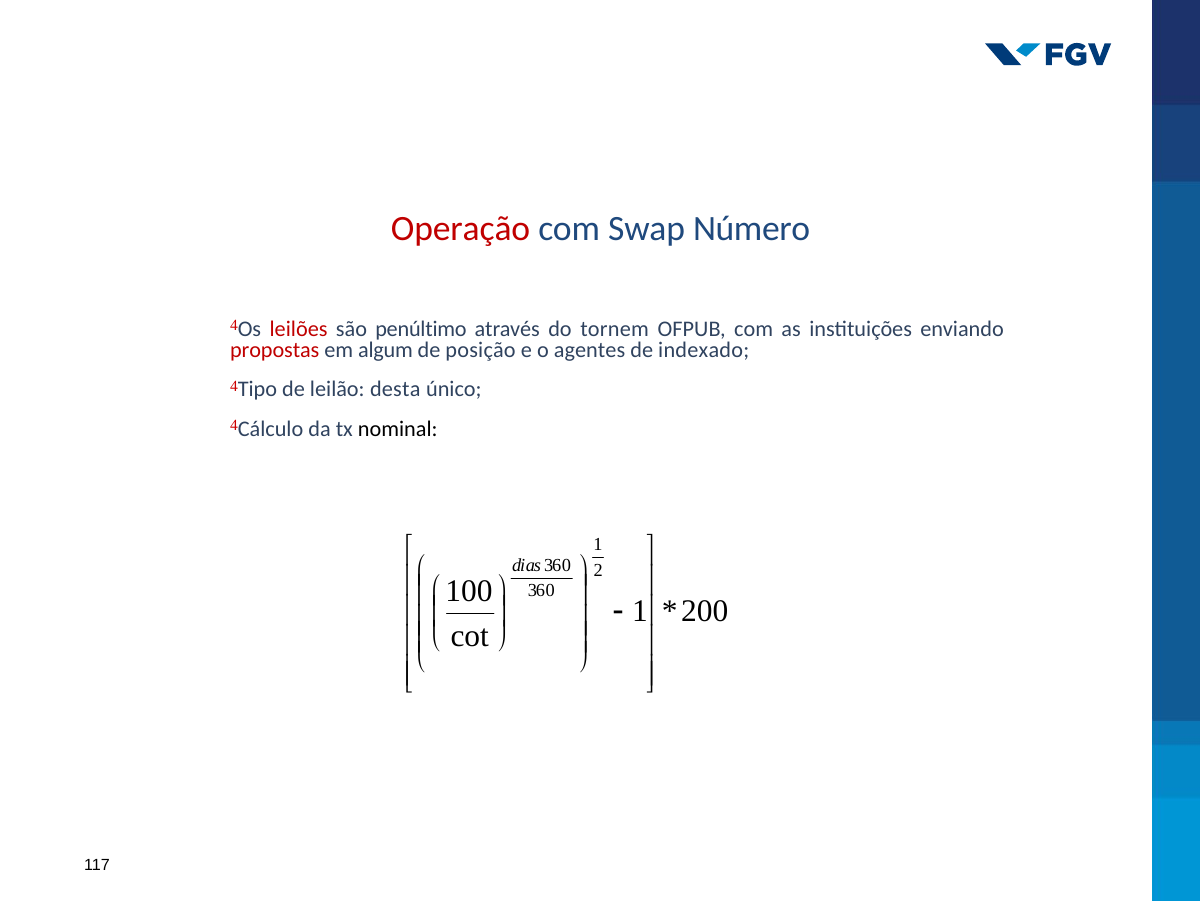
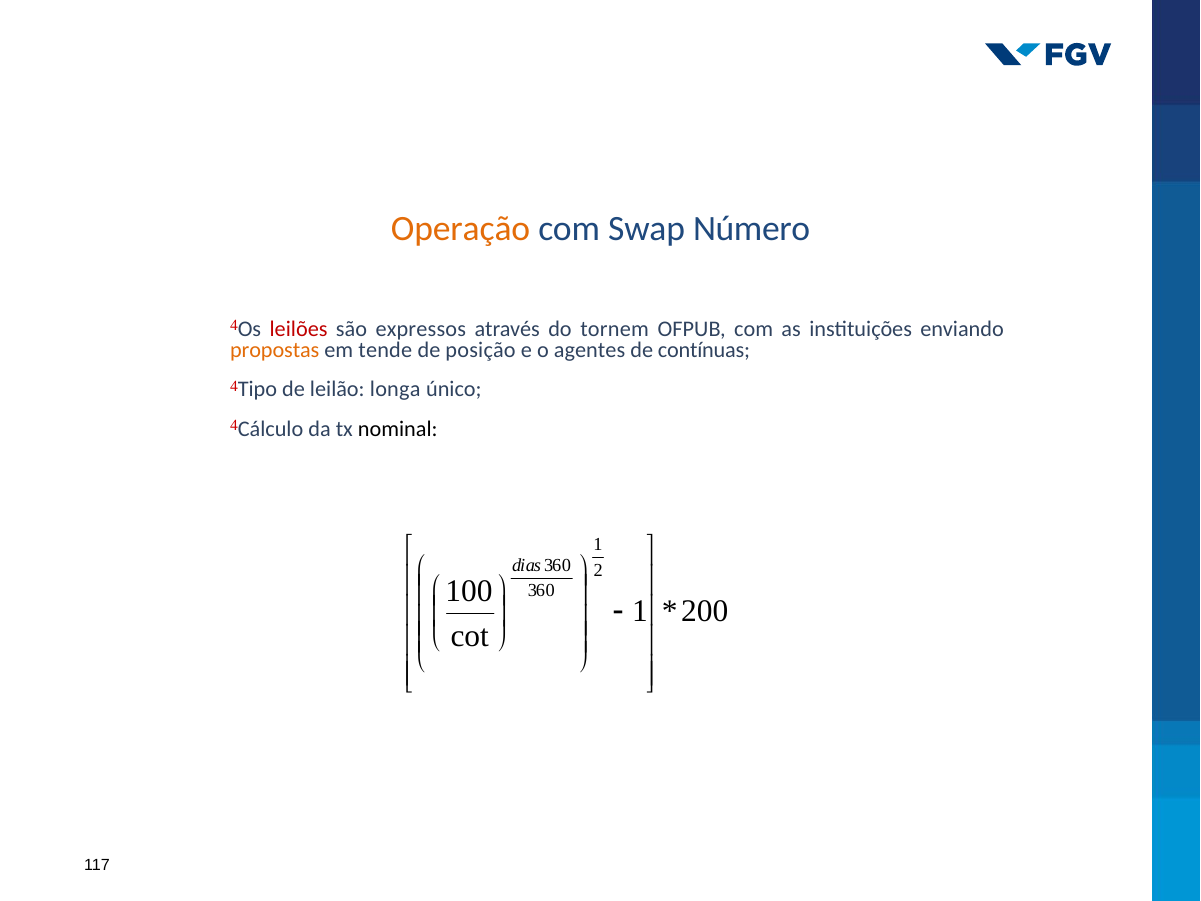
Operação colour: red -> orange (461, 229)
penúltimo: penúltimo -> expressos (421, 329)
propostas colour: red -> orange (275, 350)
algum: algum -> tende (385, 350)
indexado: indexado -> contínuas (704, 350)
desta: desta -> longa (395, 389)
